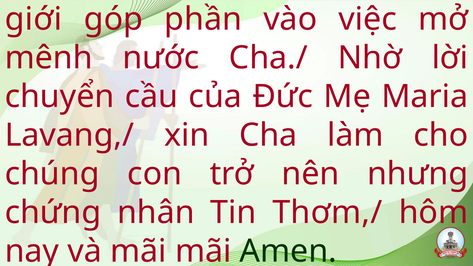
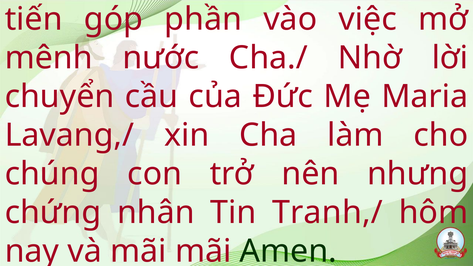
giới: giới -> tiến (34, 19)
Thơm,/: Thơm,/ -> Tranh,/ (327, 213)
